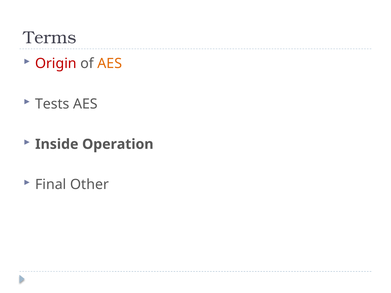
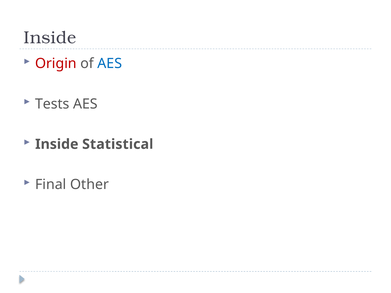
Terms: Terms -> Inside (50, 38)
AES colour: orange -> blue (110, 64)
Operation: Operation -> Statistical (118, 144)
